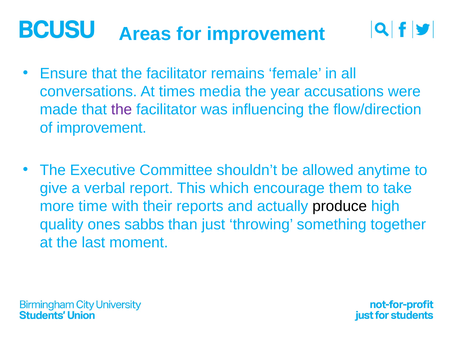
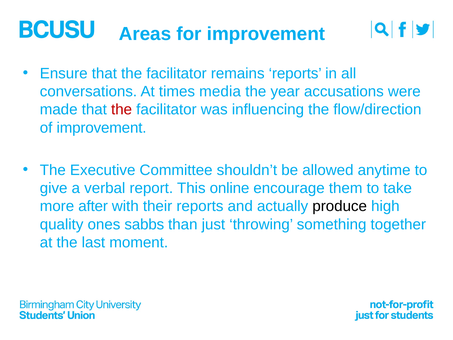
remains female: female -> reports (295, 73)
the colour: purple -> red (122, 110)
which: which -> online (230, 188)
time: time -> after (93, 206)
